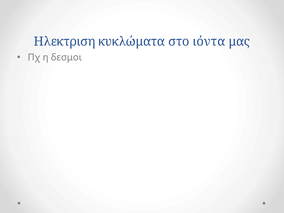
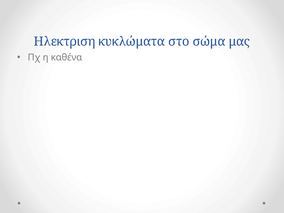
ιόντα: ιόντα -> σώμα (209, 42)
δεσμοι: δεσμοι -> καθένα (66, 57)
